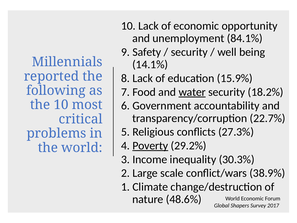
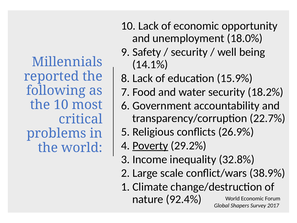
84.1%: 84.1% -> 18.0% (245, 38)
water underline: present -> none (192, 92)
27.3%: 27.3% -> 26.9% (236, 132)
30.3%: 30.3% -> 32.8% (237, 159)
48.6%: 48.6% -> 92.4% (184, 199)
